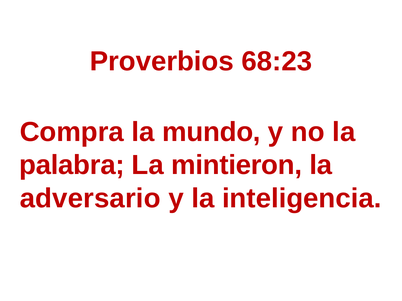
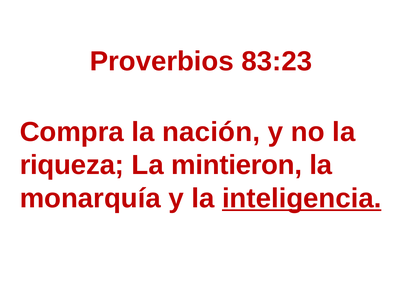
68:23: 68:23 -> 83:23 (277, 62)
mundo: mundo -> nación (211, 132)
palabra: palabra -> riqueza (72, 165)
adversario: adversario -> monarquía (90, 199)
inteligencia underline: none -> present (302, 199)
